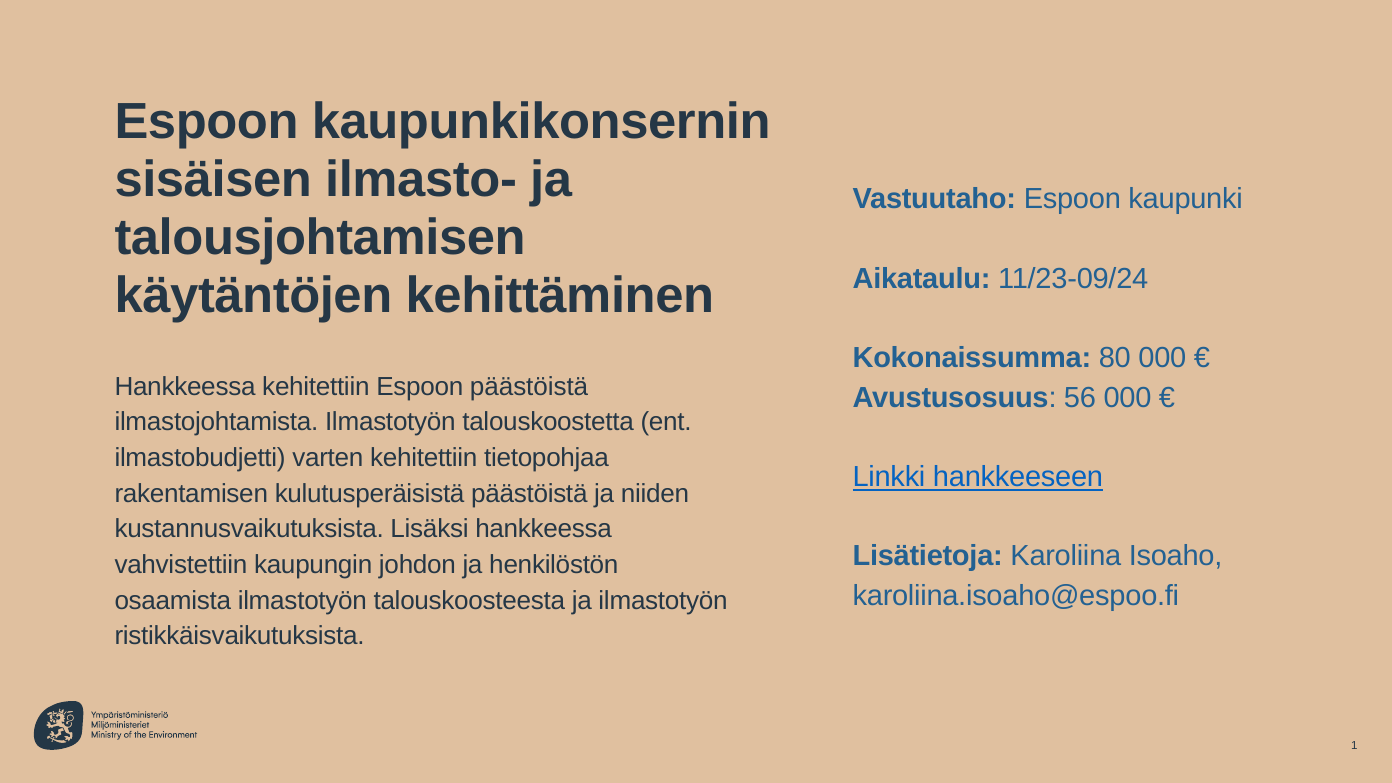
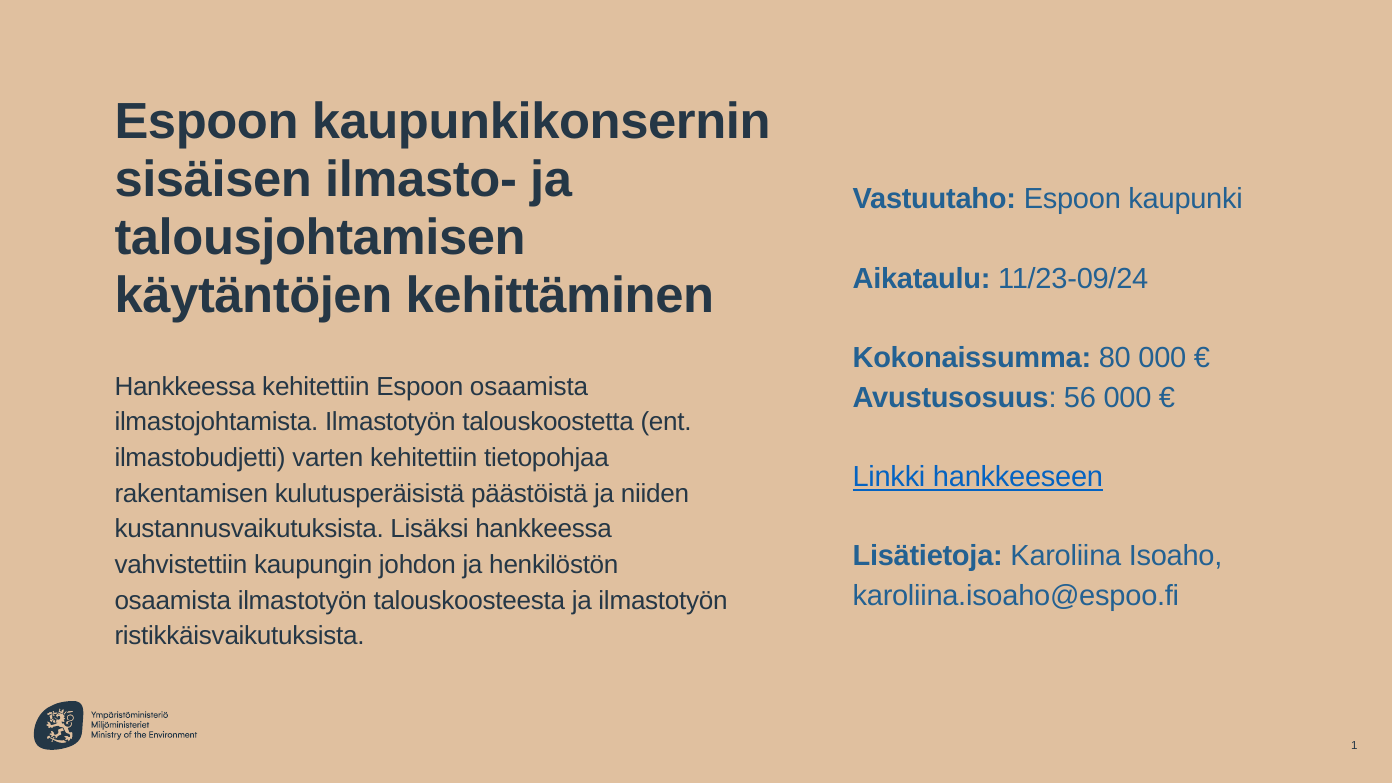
Espoon päästöistä: päästöistä -> osaamista (529, 387)
